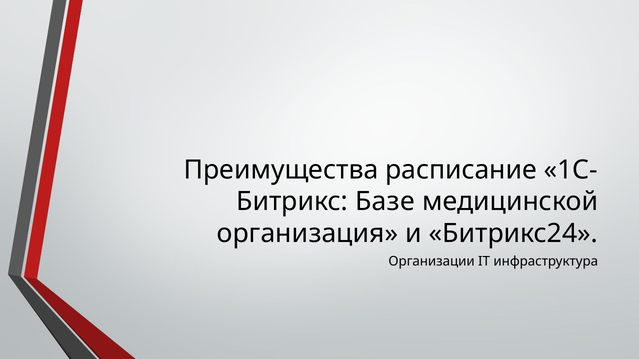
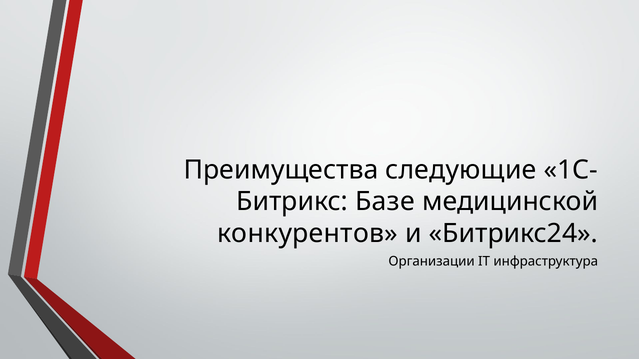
расписание: расписание -> следующие (461, 170)
организация: организация -> конкурентов (307, 234)
